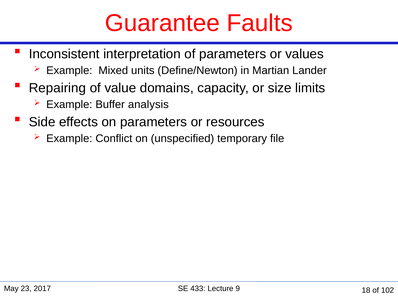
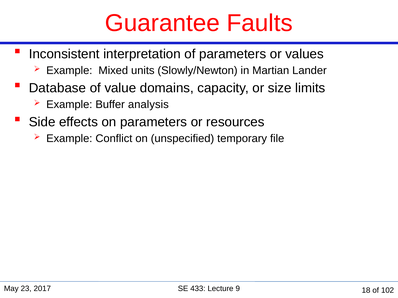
Define/Newton: Define/Newton -> Slowly/Newton (198, 71)
Repairing: Repairing -> Database (57, 88)
